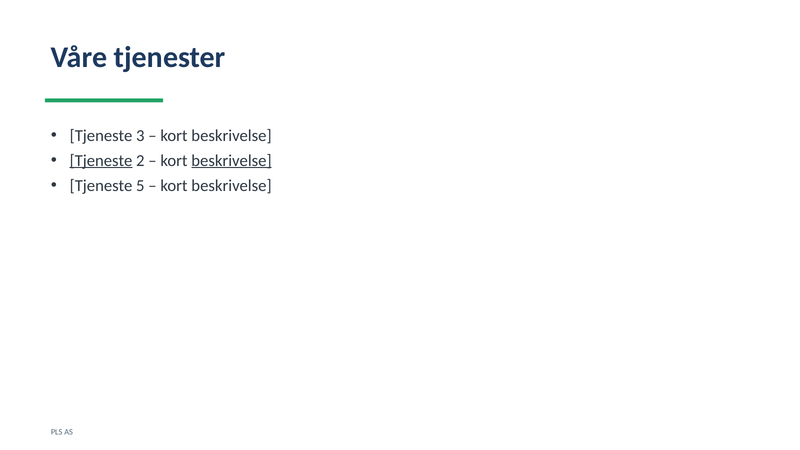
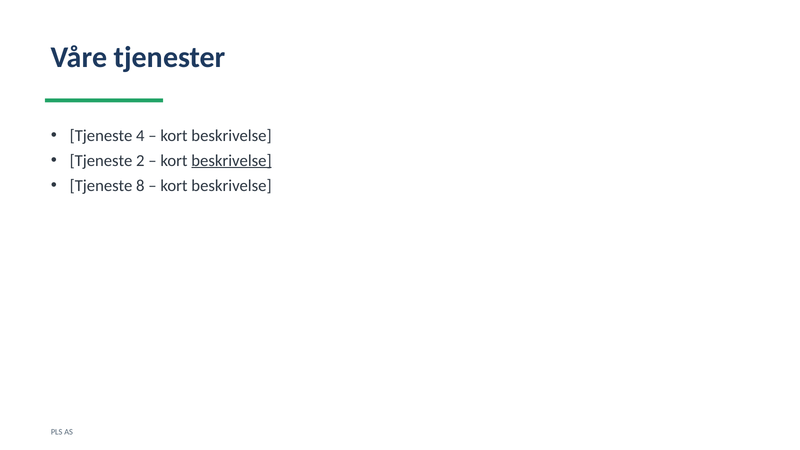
3: 3 -> 4 (140, 135)
Tjeneste underline: present -> none (101, 161)
5: 5 -> 8 (140, 186)
